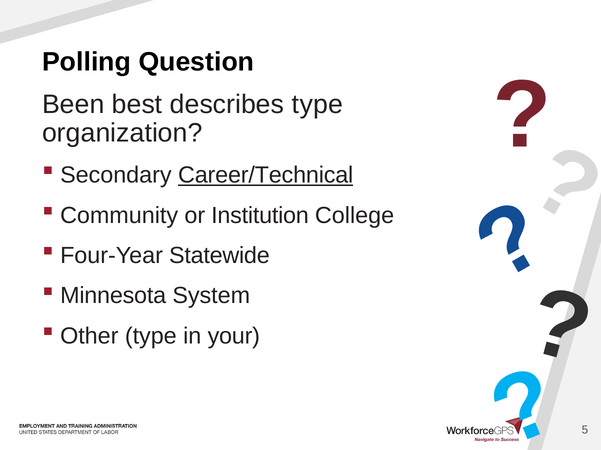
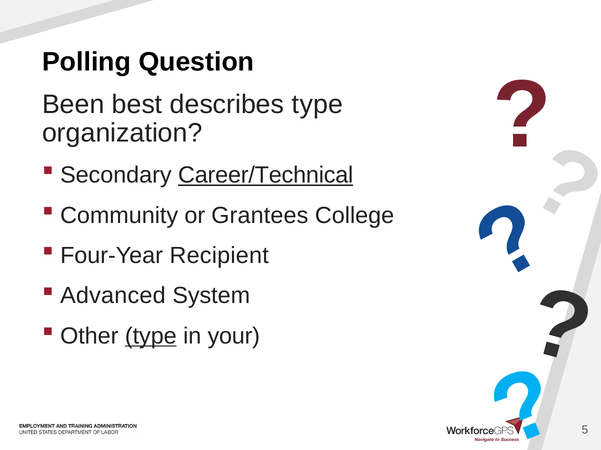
Institution: Institution -> Grantees (260, 216)
Statewide: Statewide -> Recipient (219, 256)
Minnesota: Minnesota -> Advanced (113, 296)
type underline: none -> present (151, 337)
